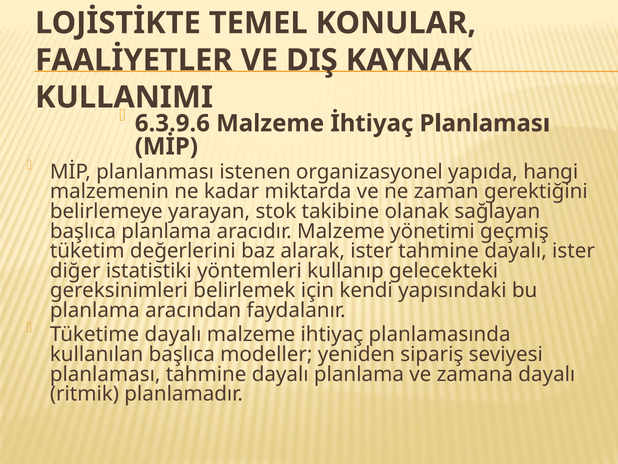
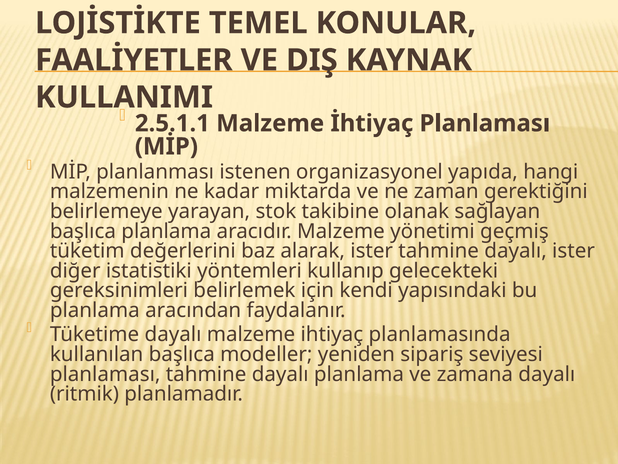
6.3.9.6: 6.3.9.6 -> 2.5.1.1 (172, 123)
